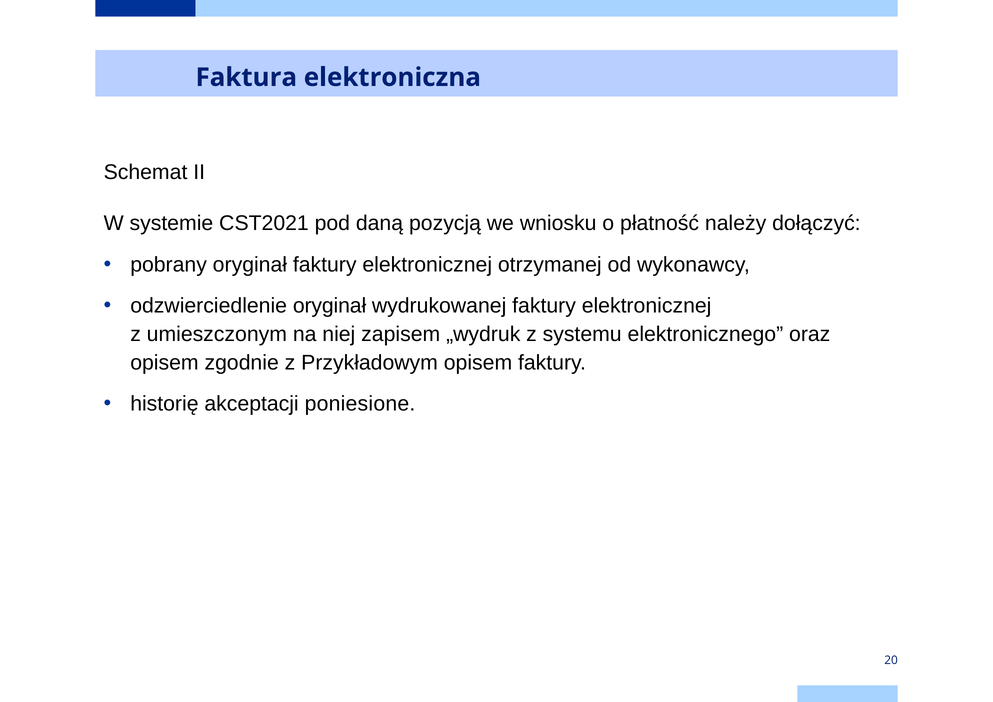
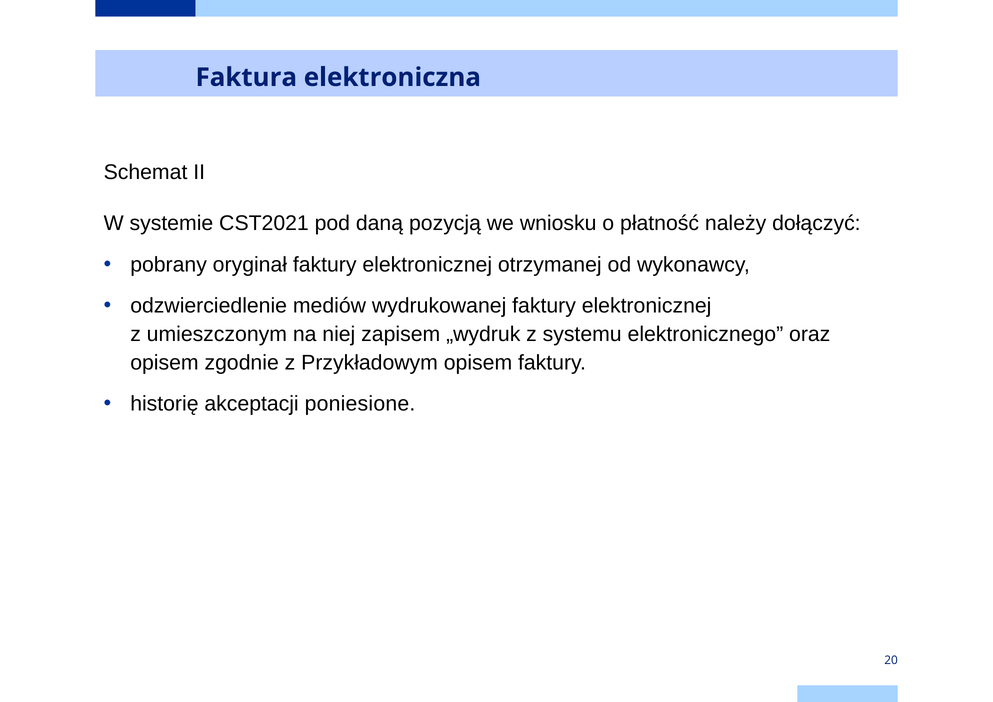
odzwierciedlenie oryginał: oryginał -> mediów (329, 306)
